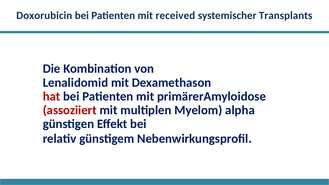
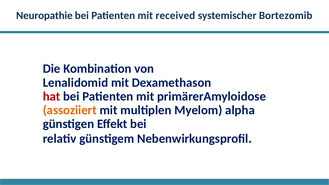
Doxorubicin: Doxorubicin -> Neuropathie (44, 15)
Transplants: Transplants -> Bortezomib (286, 15)
assoziiert colour: red -> orange (70, 110)
